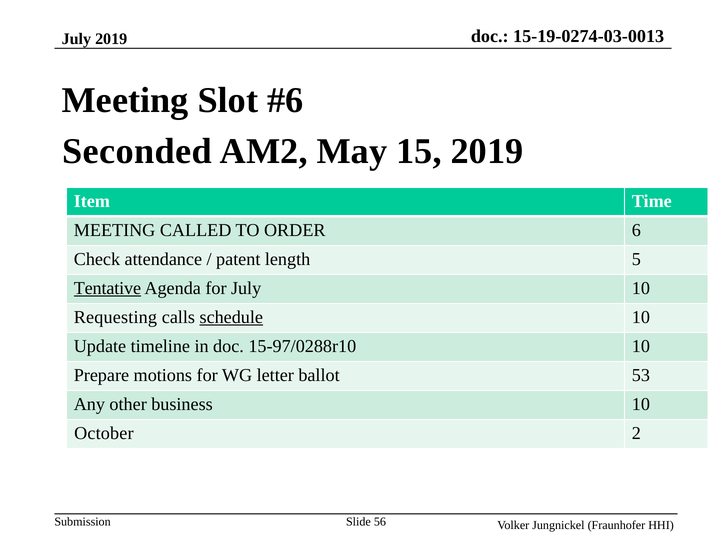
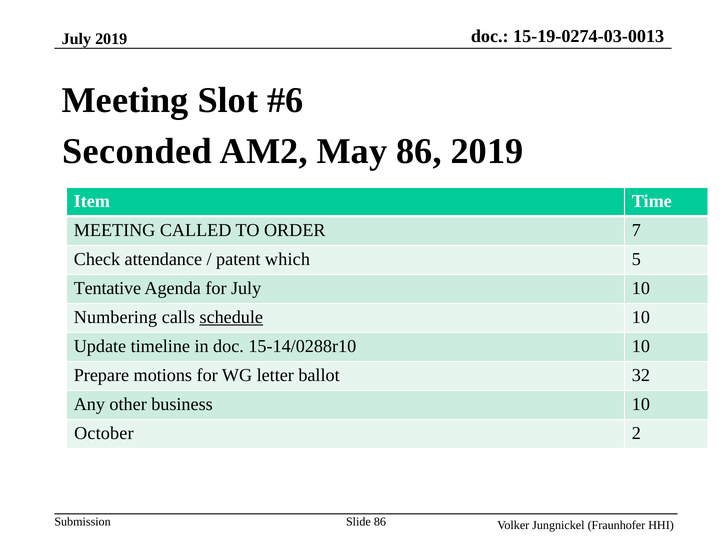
May 15: 15 -> 86 (419, 151)
6: 6 -> 7 (636, 230)
length: length -> which (287, 259)
Tentative underline: present -> none (107, 288)
Requesting: Requesting -> Numbering (115, 317)
15-97/0288r10: 15-97/0288r10 -> 15-14/0288r10 (302, 346)
53: 53 -> 32 (641, 376)
Slide 56: 56 -> 86 (380, 522)
